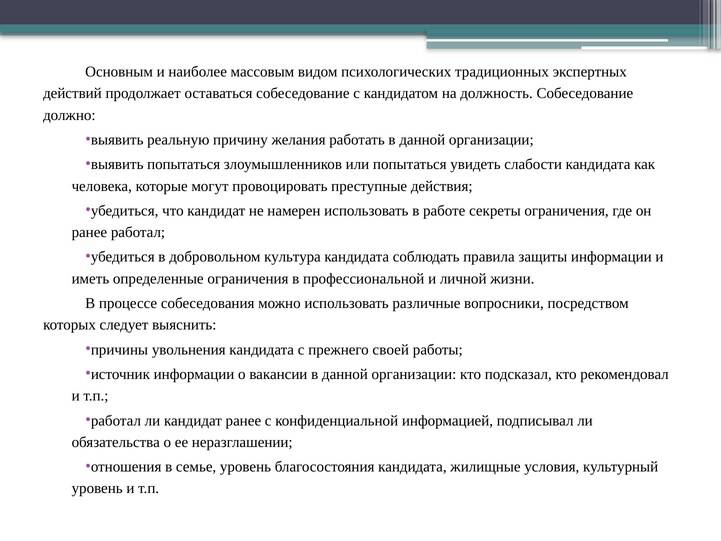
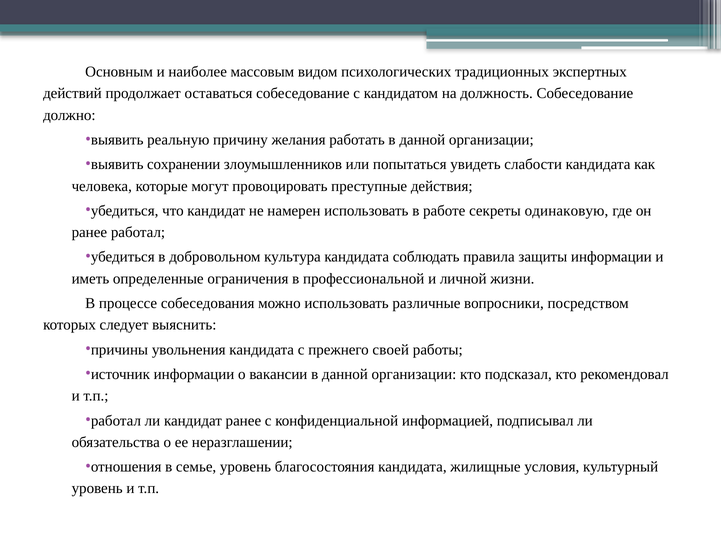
выявить попытаться: попытаться -> сохранении (184, 164)
секреты ограничения: ограничения -> одинаковую (566, 211)
